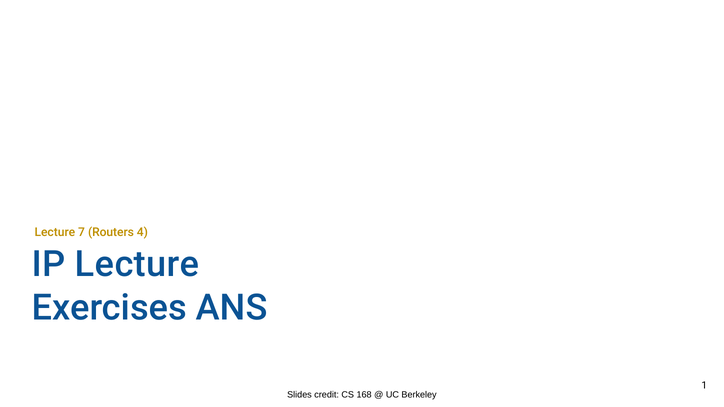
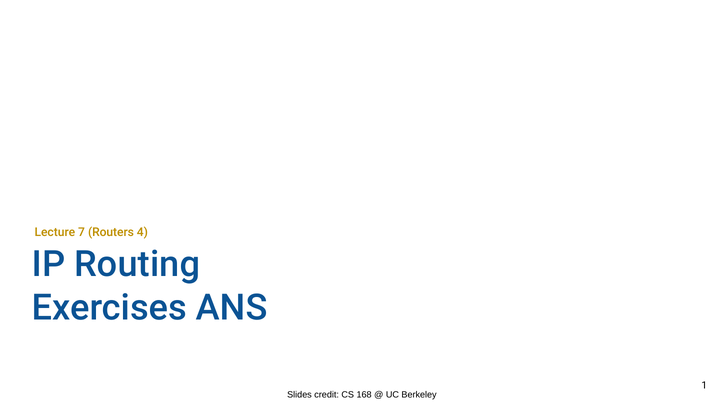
IP Lecture: Lecture -> Routing (137, 265)
